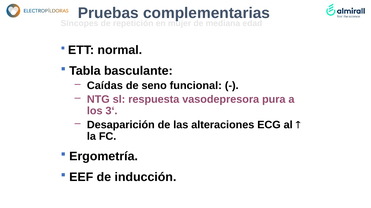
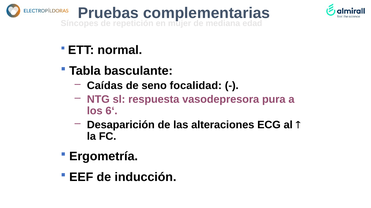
funcional: funcional -> focalidad (196, 86)
3‘: 3‘ -> 6‘ (111, 111)
